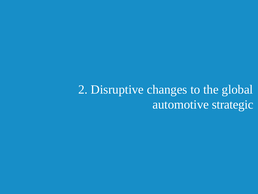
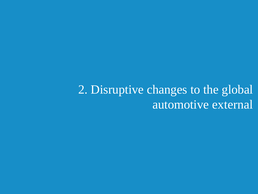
strategic: strategic -> external (233, 104)
